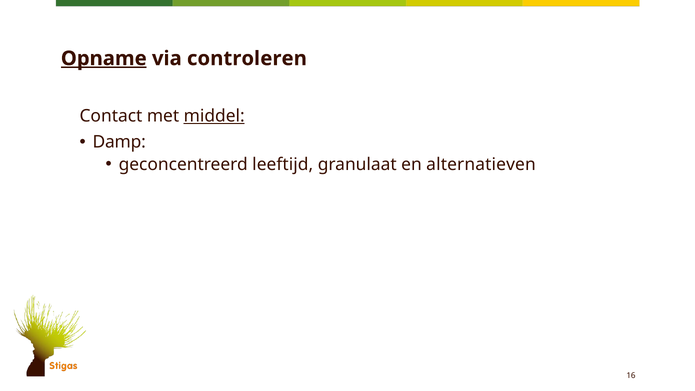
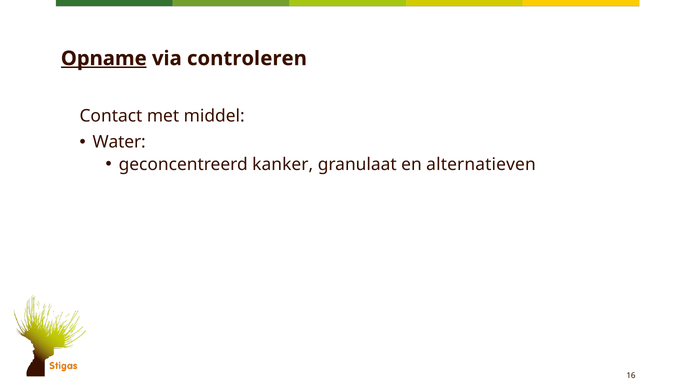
middel underline: present -> none (214, 116)
Damp: Damp -> Water (119, 142)
leeftijd: leeftijd -> kanker (283, 164)
